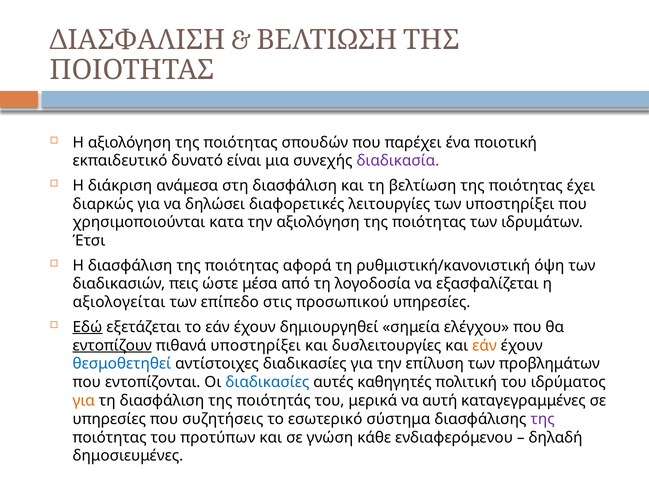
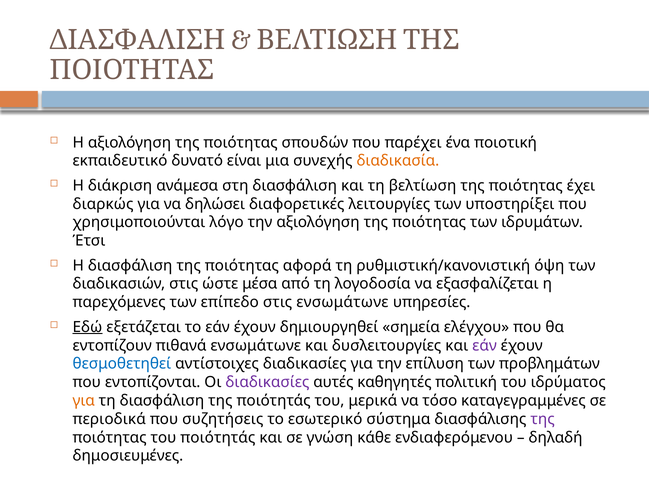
διαδικασία colour: purple -> orange (398, 161)
κατα: κατα -> λόγο (226, 222)
διαδικασιών πεις: πεις -> στις (184, 284)
αξιολογείται: αξιολογείται -> παρεχόμενες (119, 302)
στις προσωπικού: προσωπικού -> ενσωμάτωνε (342, 302)
εντοπίζουν underline: present -> none (112, 345)
πιθανά υποστηρίξει: υποστηρίξει -> ενσωμάτωνε (256, 345)
εάν colour: orange -> purple (485, 345)
διαδικασίες colour: blue -> purple (267, 382)
αυτή: αυτή -> τόσο (440, 400)
υπηρεσίες: υπηρεσίες -> περιοδικά (109, 419)
του προτύπων: προτύπων -> ποιότητάς (218, 437)
